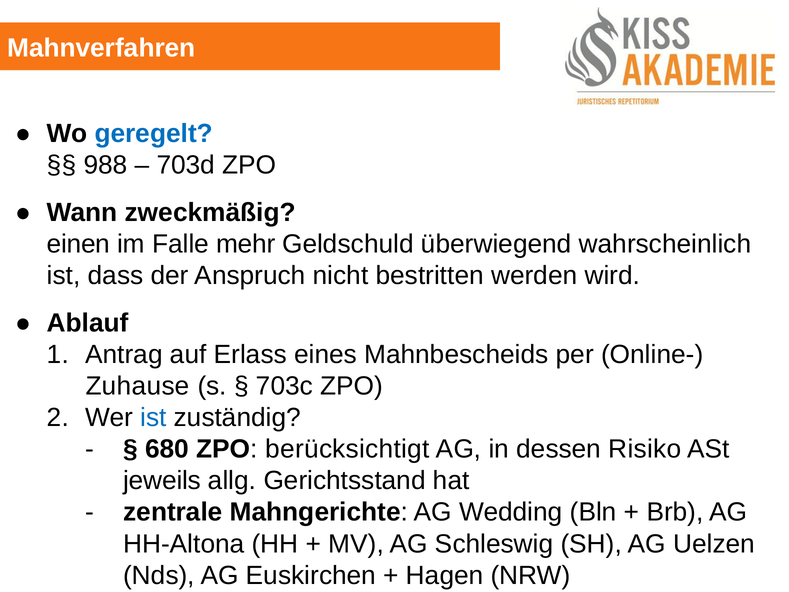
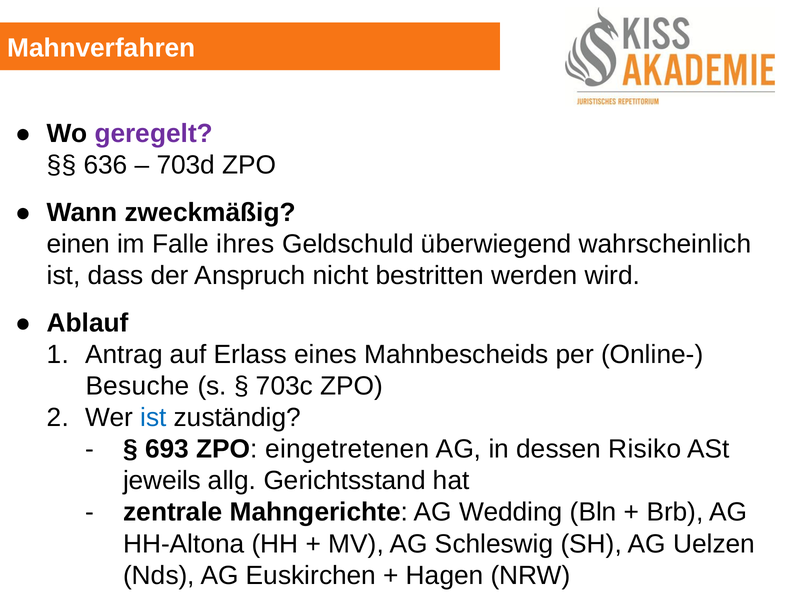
geregelt colour: blue -> purple (154, 133)
988: 988 -> 636 (105, 165)
mehr: mehr -> ihres (245, 244)
Zuhause: Zuhause -> Besuche (138, 386)
680: 680 -> 693 (167, 449)
berücksichtigt: berücksichtigt -> eingetretenen (347, 449)
